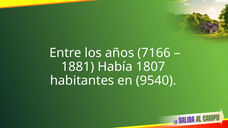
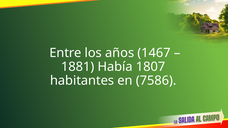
7166: 7166 -> 1467 (154, 53)
9540: 9540 -> 7586 (156, 81)
